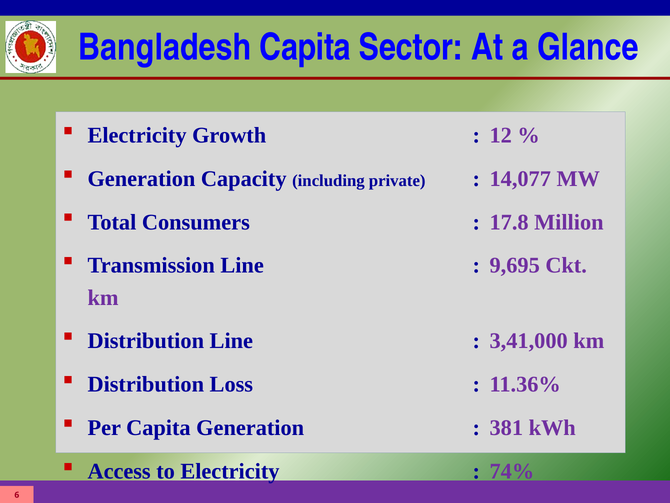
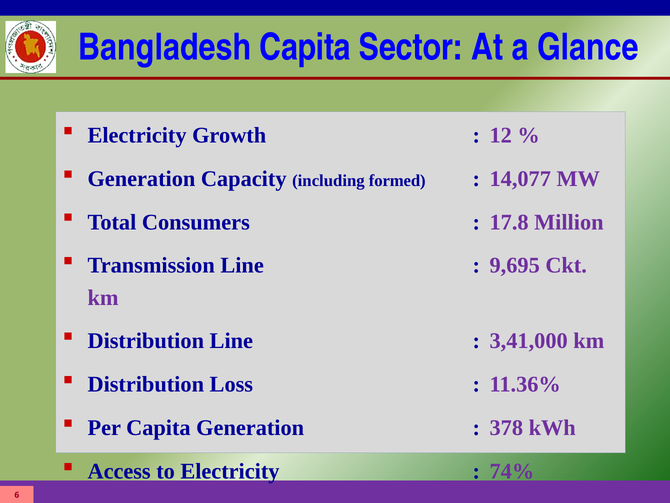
private: private -> formed (397, 180)
381: 381 -> 378 (506, 427)
